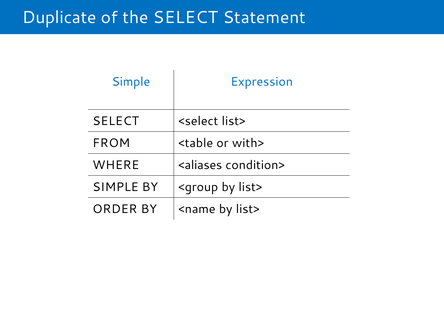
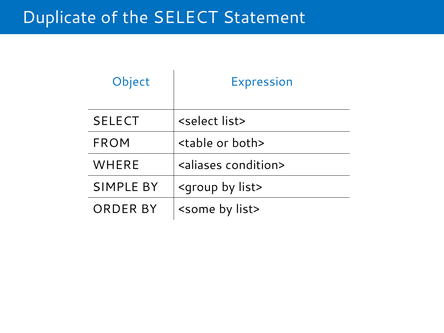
Simple: Simple -> Object (131, 82)
with>: with> -> both> (248, 143)
<name: <name -> <some (197, 209)
